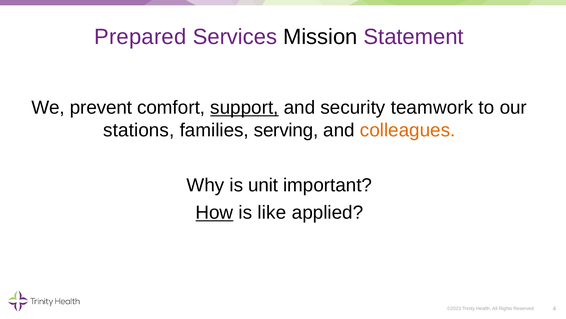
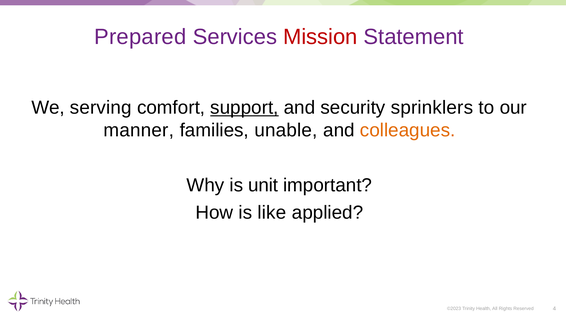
Mission colour: black -> red (320, 37)
prevent: prevent -> serving (101, 108)
teamwork: teamwork -> sprinklers (432, 108)
stations: stations -> manner (139, 130)
serving: serving -> unable (286, 130)
How underline: present -> none (214, 212)
